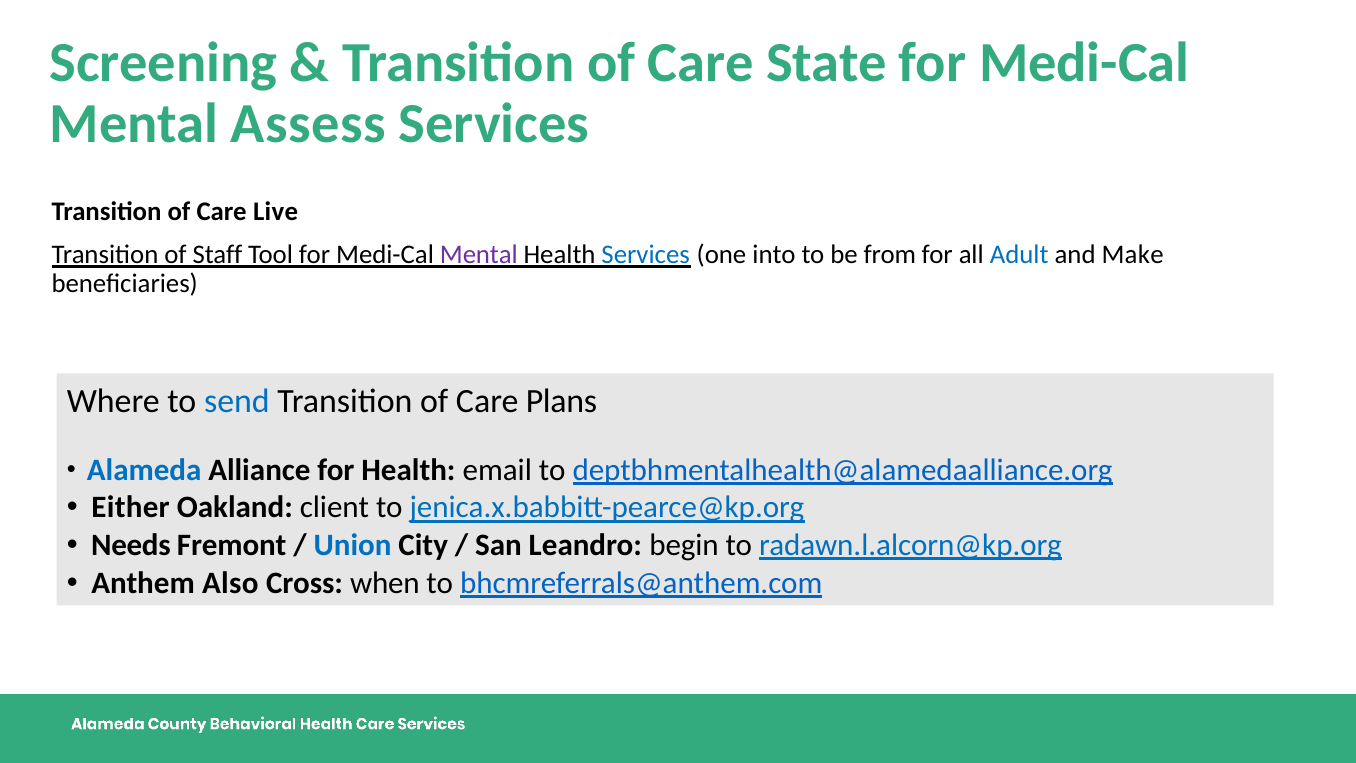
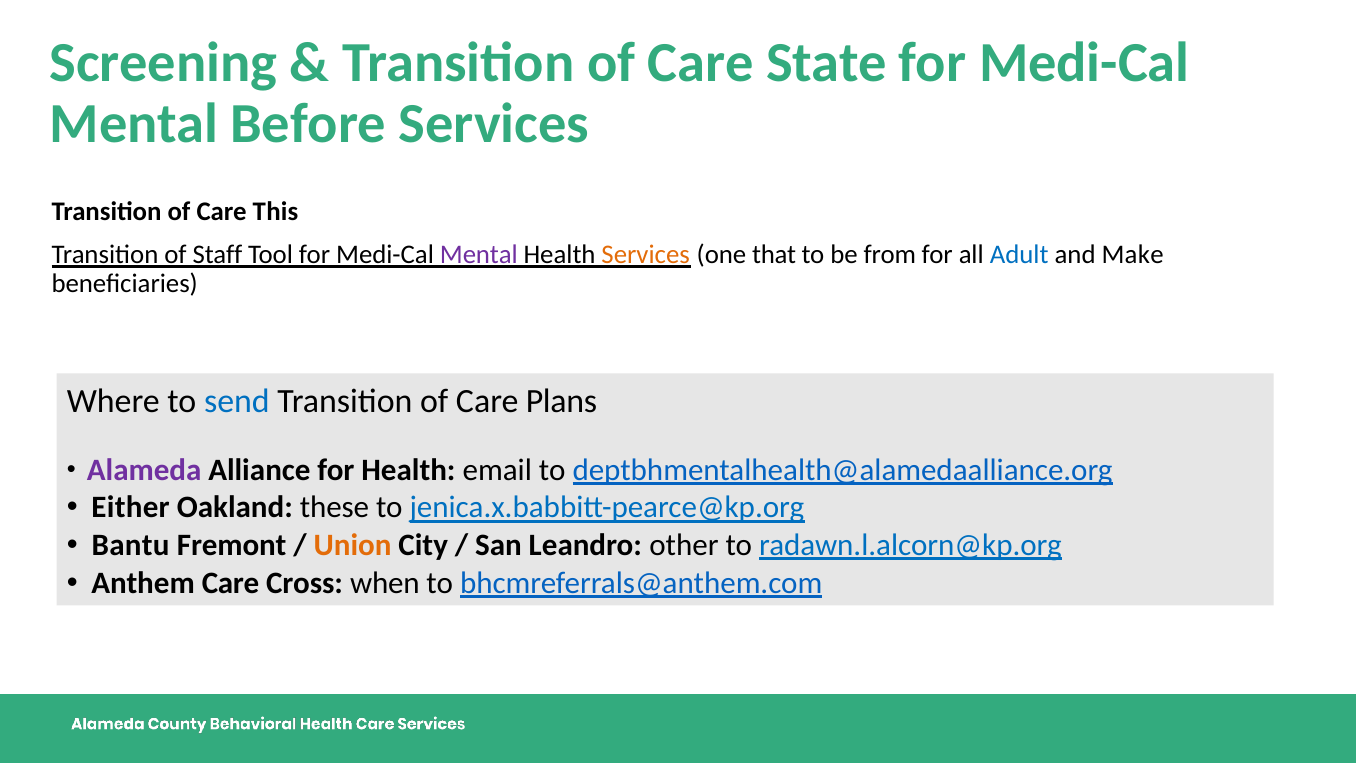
Assess: Assess -> Before (308, 124)
Live: Live -> This (276, 211)
Services colour: blue -> orange (646, 255)
into: into -> that (774, 255)
Alameda colour: blue -> purple (144, 470)
client: client -> these (334, 508)
Needs: Needs -> Bantu (131, 545)
Union colour: blue -> orange (353, 545)
begin: begin -> other (684, 545)
Anthem Also: Also -> Care (231, 583)
